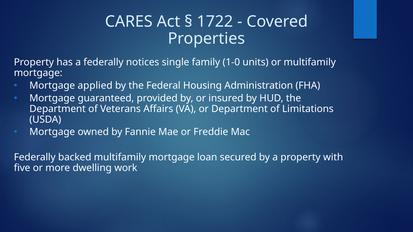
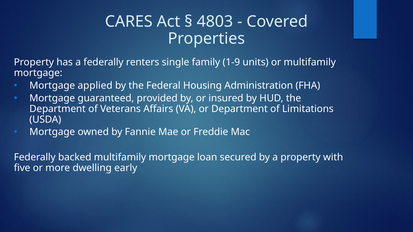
1722: 1722 -> 4803 (215, 22)
notices: notices -> renters (143, 62)
1-0: 1-0 -> 1-9 (231, 62)
work: work -> early (126, 168)
